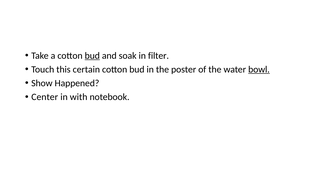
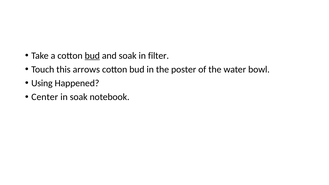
certain: certain -> arrows (86, 69)
bowl underline: present -> none (259, 69)
Show: Show -> Using (42, 83)
in with: with -> soak (79, 97)
